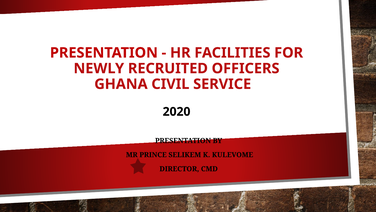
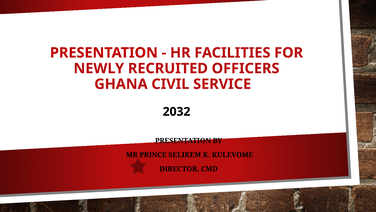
2020: 2020 -> 2032 (177, 111)
